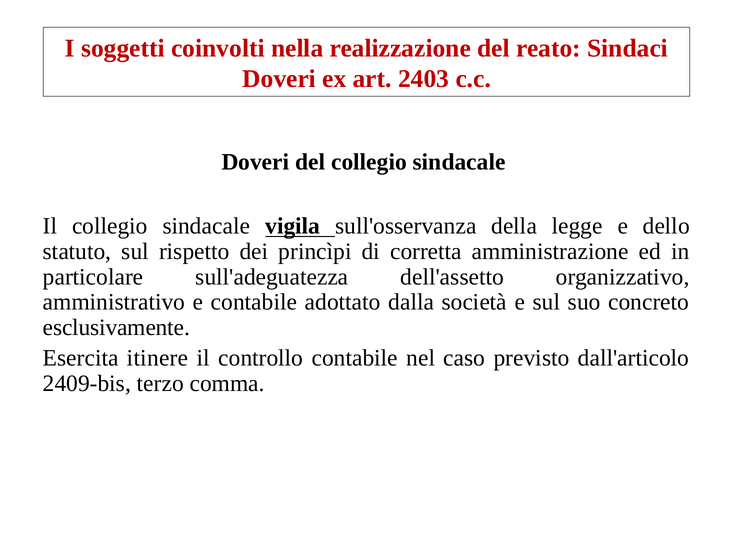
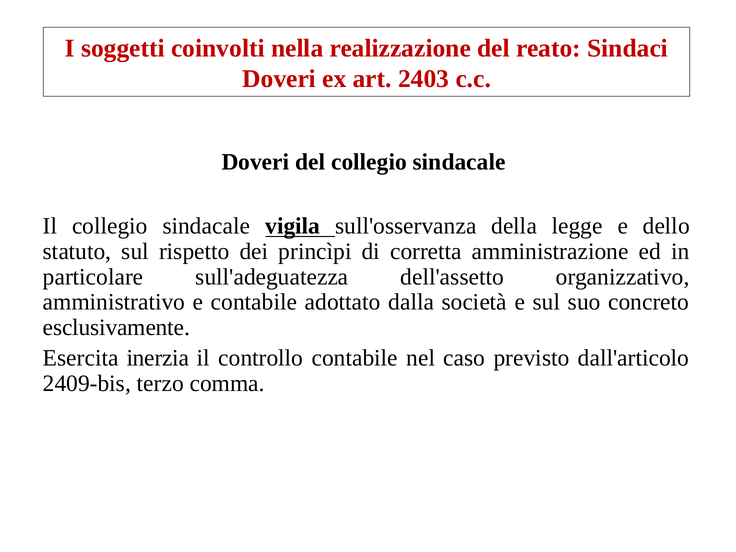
itinere: itinere -> inerzia (158, 358)
